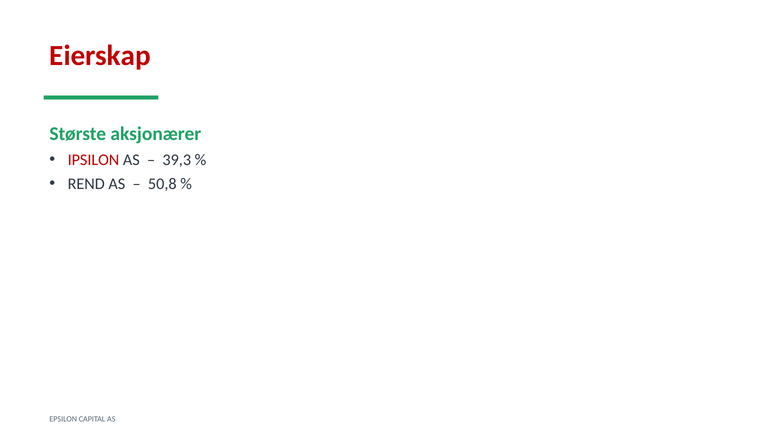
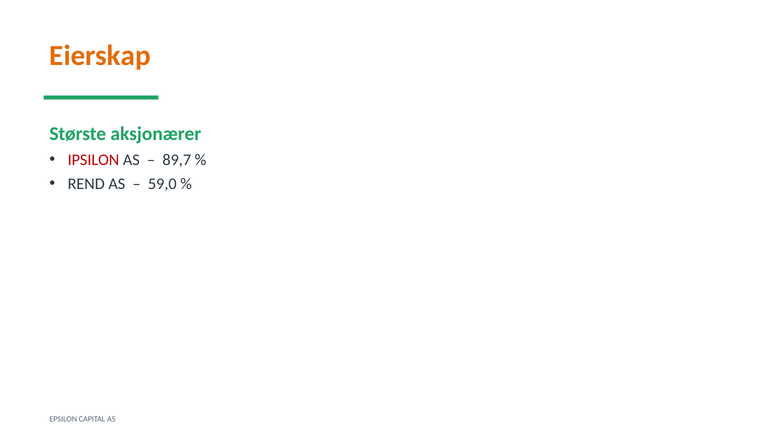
Eierskap colour: red -> orange (100, 55)
39,3: 39,3 -> 89,7 (177, 160)
50,8: 50,8 -> 59,0 (162, 184)
